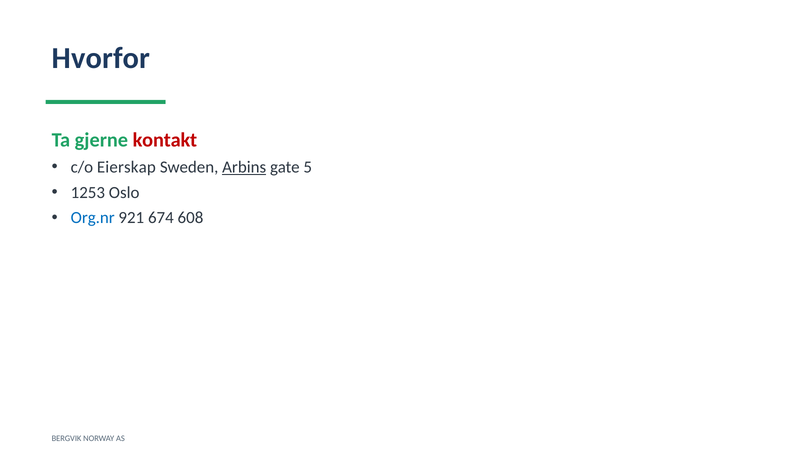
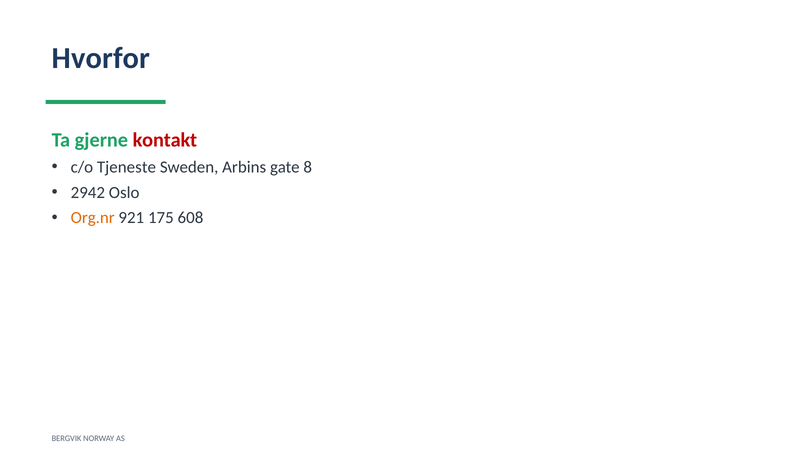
Eierskap: Eierskap -> Tjeneste (126, 167)
Arbins underline: present -> none (244, 167)
5: 5 -> 8 (308, 167)
1253: 1253 -> 2942 (88, 192)
Org.nr colour: blue -> orange (93, 218)
674: 674 -> 175 (161, 218)
